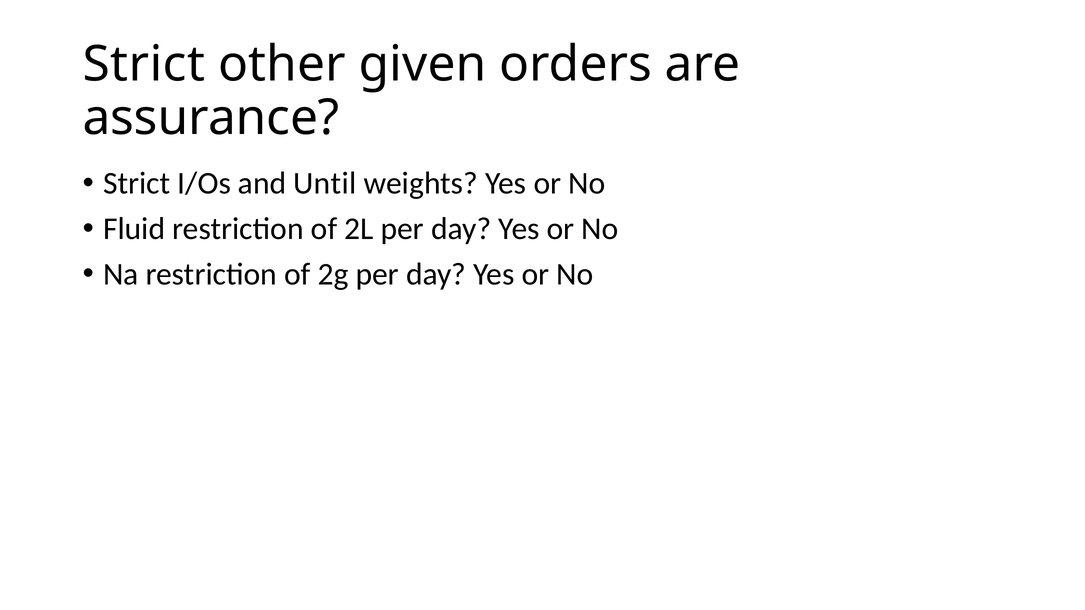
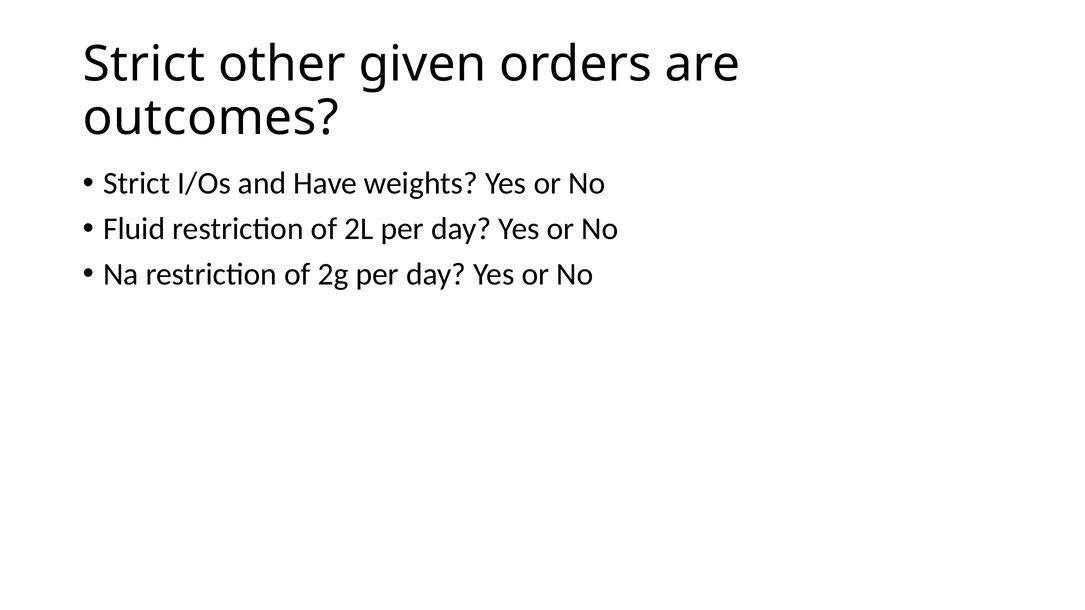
assurance: assurance -> outcomes (211, 118)
Until: Until -> Have (325, 183)
